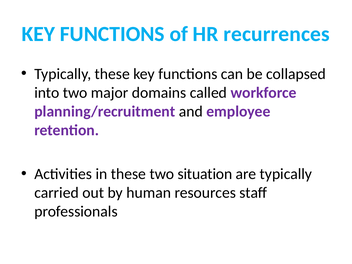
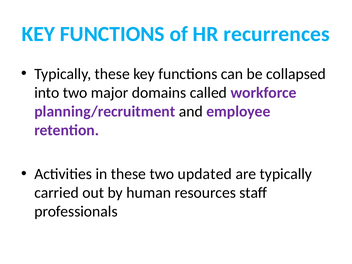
situation: situation -> updated (205, 174)
